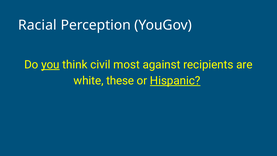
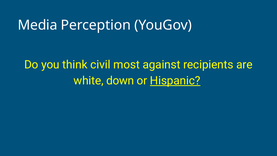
Racial: Racial -> Media (38, 25)
you underline: present -> none (50, 65)
these: these -> down (120, 81)
